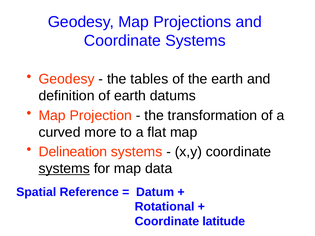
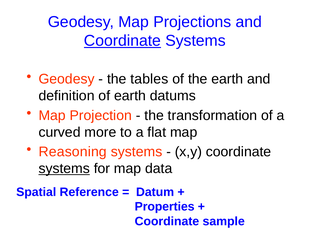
Coordinate underline: none -> present (122, 41)
Delineation: Delineation -> Reasoning (73, 152)
Rotational: Rotational -> Properties (165, 207)
latitude: latitude -> sample (224, 222)
